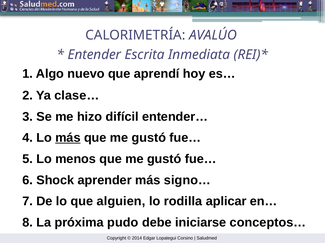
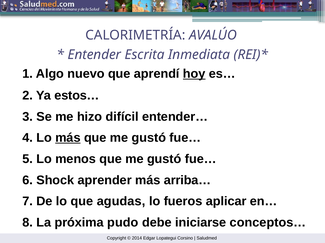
hoy underline: none -> present (194, 74)
clase…: clase… -> estos… (77, 96)
signo…: signo… -> arriba… (187, 181)
alguien: alguien -> agudas (121, 202)
rodilla: rodilla -> fueros (183, 202)
